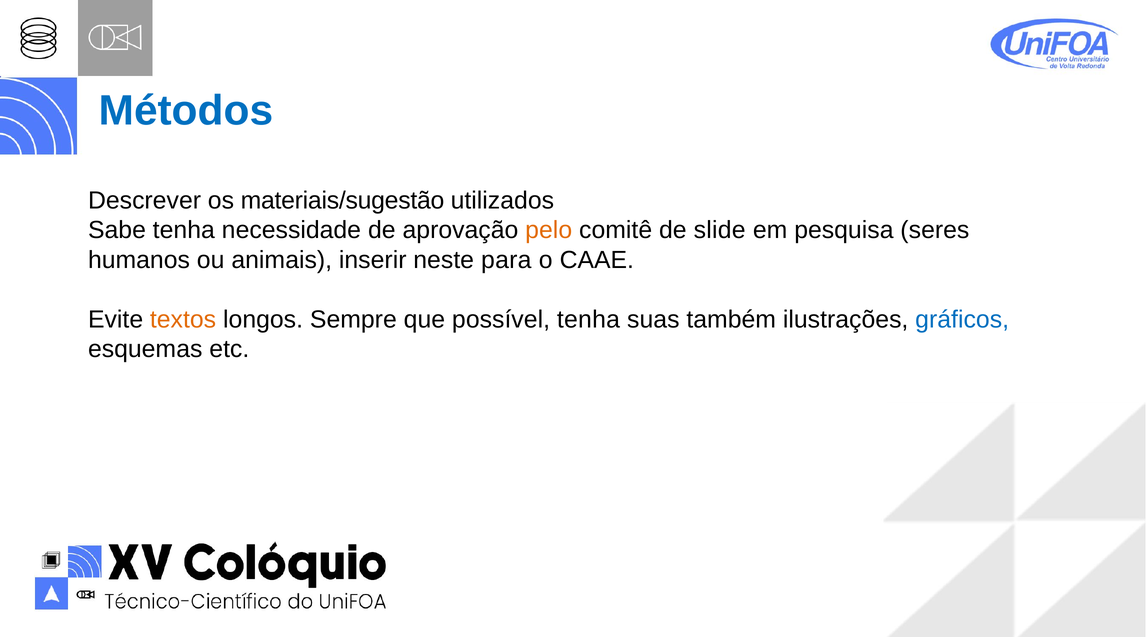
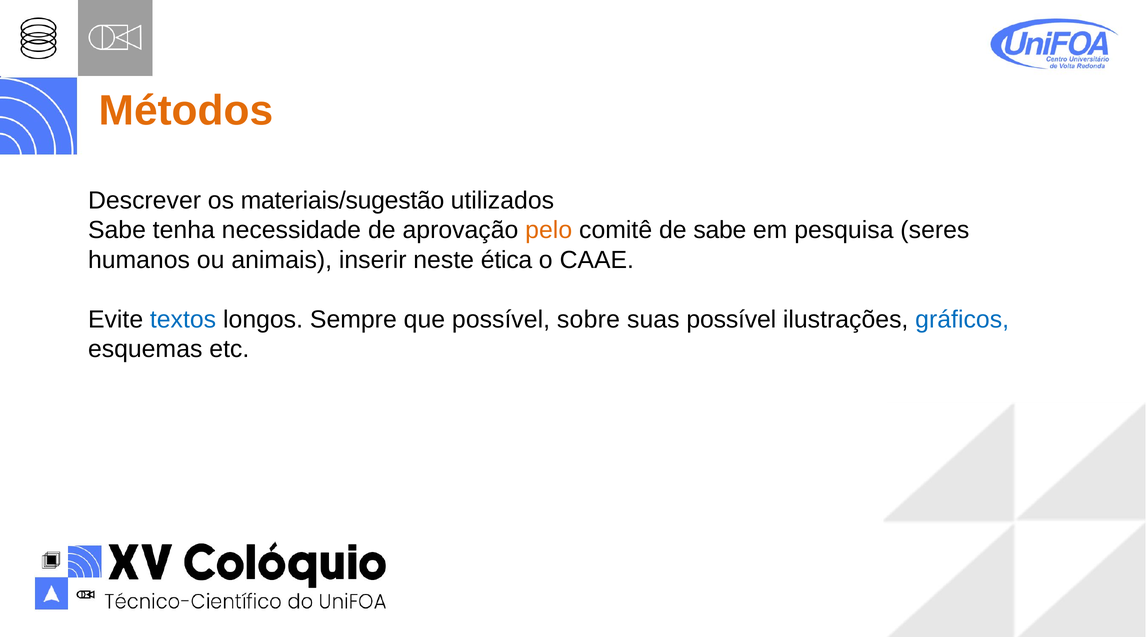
Métodos colour: blue -> orange (186, 111)
de slide: slide -> sabe (720, 230)
para: para -> ética (507, 260)
textos colour: orange -> blue (183, 320)
possível tenha: tenha -> sobre (588, 320)
suas também: também -> possível (731, 320)
